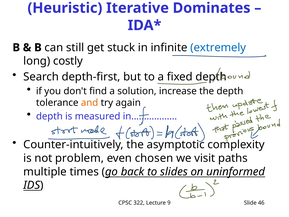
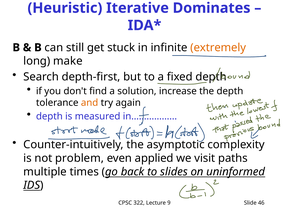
extremely colour: blue -> orange (218, 48)
costly: costly -> make (68, 61)
chosen: chosen -> applied (154, 158)
